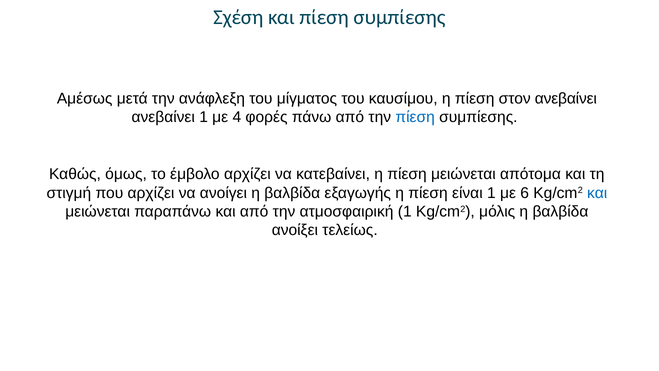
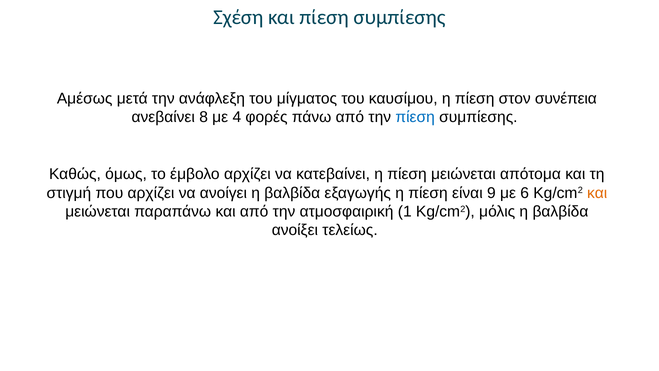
στον ανεβαίνει: ανεβαίνει -> συνέπεια (566, 99)
ανεβαίνει 1: 1 -> 8 (204, 117)
είναι 1: 1 -> 9 (491, 193)
και colour: blue -> orange (597, 193)
